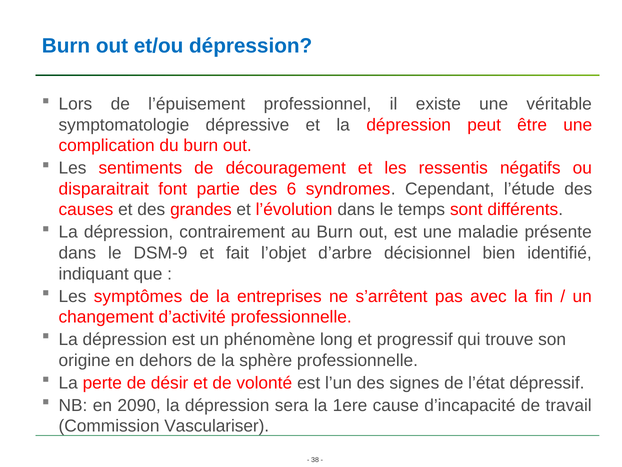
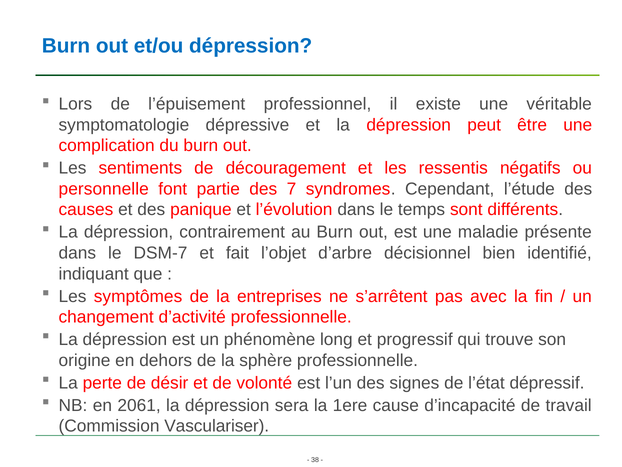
disparaitrait: disparaitrait -> personnelle (104, 189)
6: 6 -> 7 (292, 189)
grandes: grandes -> panique (201, 210)
DSM-9: DSM-9 -> DSM-7 (160, 253)
2090: 2090 -> 2061 (139, 405)
